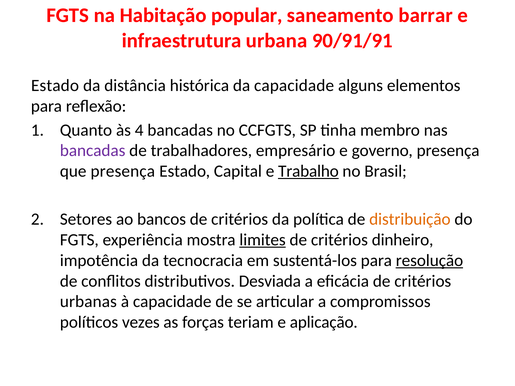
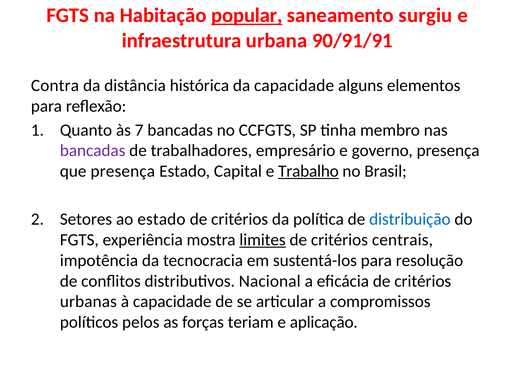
popular underline: none -> present (247, 15)
barrar: barrar -> surgiu (426, 15)
Estado: Estado -> Contra (55, 86)
4: 4 -> 7 (139, 130)
ao bancos: bancos -> estado (161, 219)
distribuição colour: orange -> blue (410, 219)
dinheiro: dinheiro -> centrais (402, 240)
resolução underline: present -> none (429, 261)
Desviada: Desviada -> Nacional (270, 281)
vezes: vezes -> pelos (141, 322)
